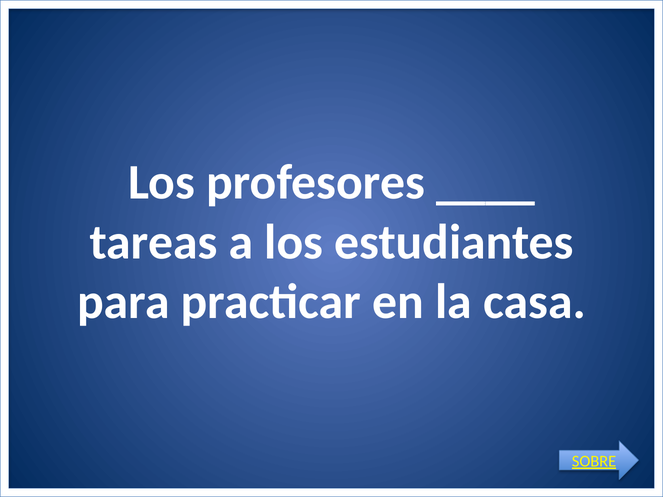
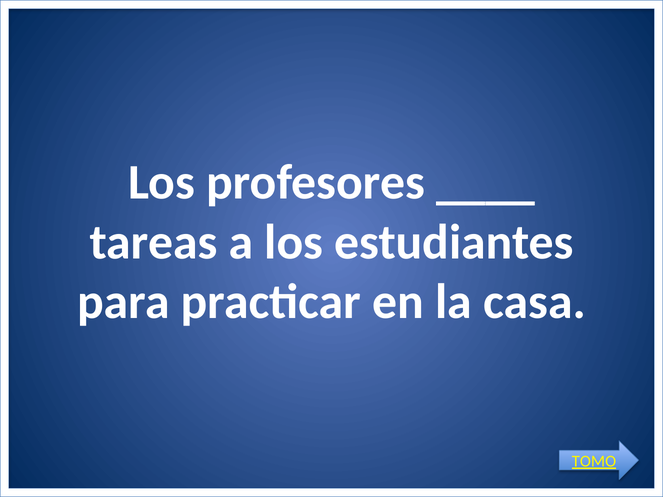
SOBRE: SOBRE -> TOMO (594, 461)
